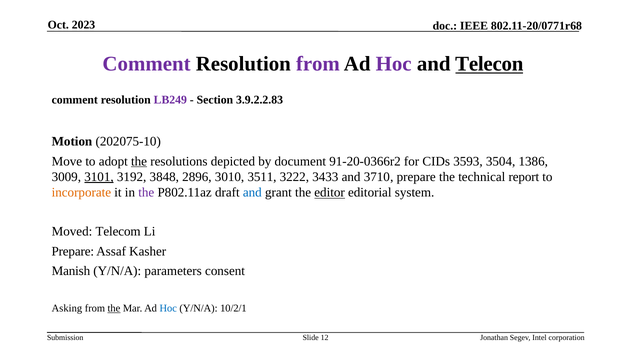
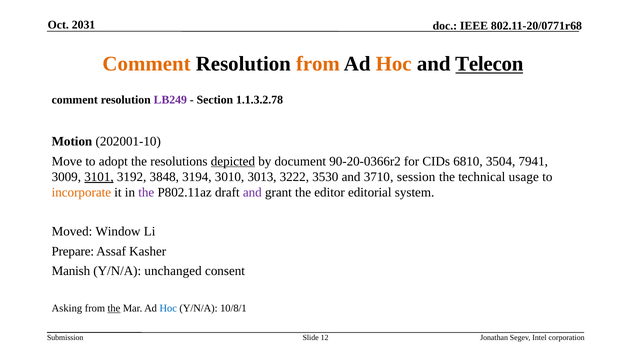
2023: 2023 -> 2031 (84, 25)
Comment colour: purple -> orange (147, 64)
from colour: purple -> orange (318, 64)
Hoc colour: purple -> orange (394, 64)
3.9.2.2.83: 3.9.2.2.83 -> 1.1.3.2.78 (260, 100)
202075-10: 202075-10 -> 202001-10 (128, 142)
the underline: present -> none (139, 161)
depicted underline: none -> present (233, 161)
91-20-0366r2: 91-20-0366r2 -> 90-20-0366r2 (365, 161)
3593: 3593 -> 6810 (468, 161)
1386: 1386 -> 7941 (533, 161)
2896: 2896 -> 3194 (197, 177)
3511: 3511 -> 3013 (262, 177)
3433: 3433 -> 3530 (325, 177)
3710 prepare: prepare -> session (416, 177)
report: report -> usage (524, 177)
and colour: blue -> purple (252, 193)
editor underline: present -> none (330, 193)
Telecom: Telecom -> Window (118, 232)
parameters: parameters -> unchanged (173, 271)
10/2/1: 10/2/1 -> 10/8/1 (233, 308)
